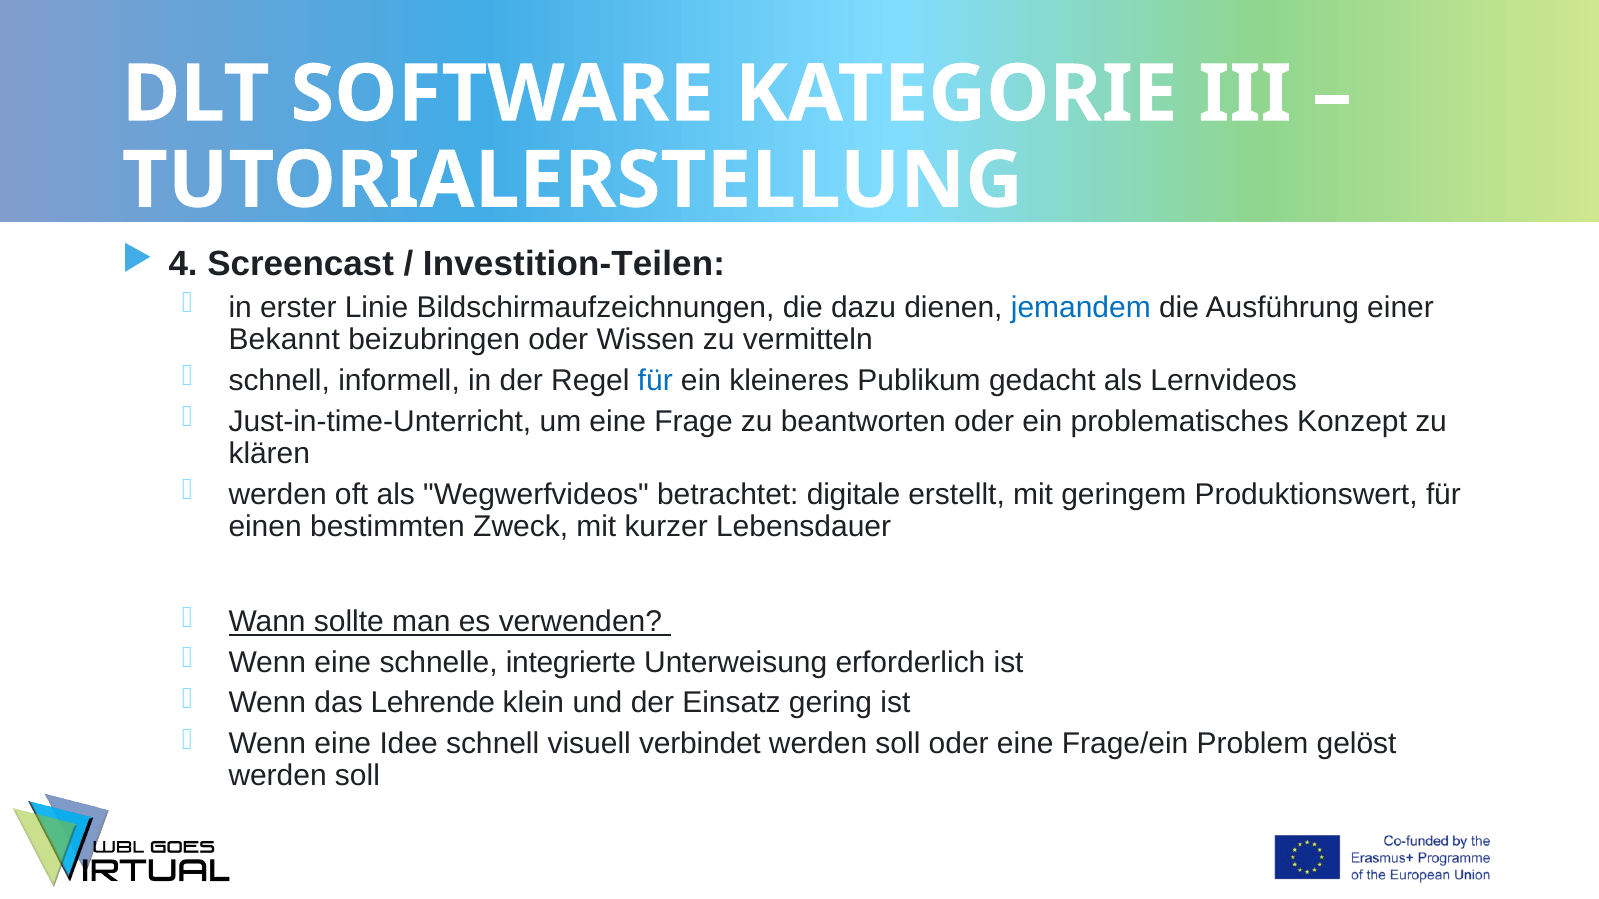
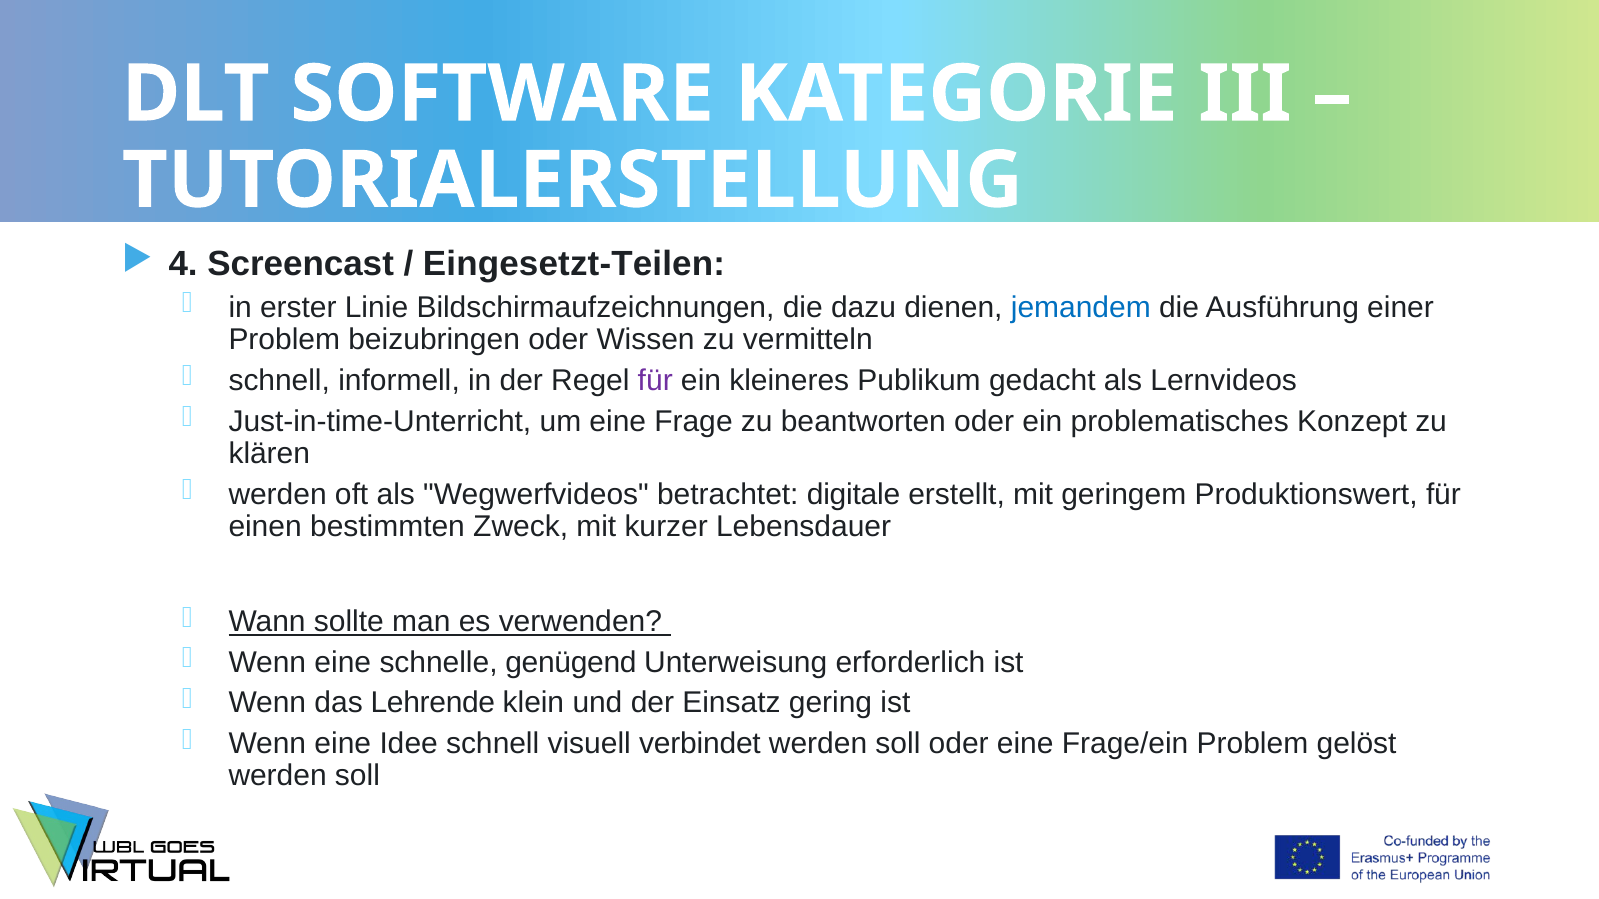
Investition-Teilen: Investition-Teilen -> Eingesetzt-Teilen (574, 264)
Bekannt: Bekannt -> Problem (284, 340)
für colour: blue -> purple (655, 381)
integrierte: integrierte -> genügend (571, 663)
